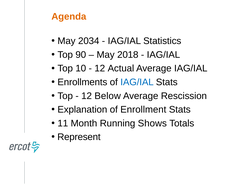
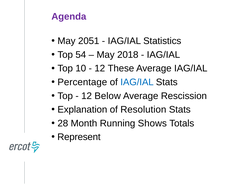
Agenda colour: orange -> purple (69, 17)
2034: 2034 -> 2051 (89, 41)
90: 90 -> 54 (81, 55)
Actual: Actual -> These (121, 68)
Enrollments: Enrollments -> Percentage (82, 82)
Enrollment: Enrollment -> Resolution (143, 109)
11: 11 -> 28 (63, 123)
